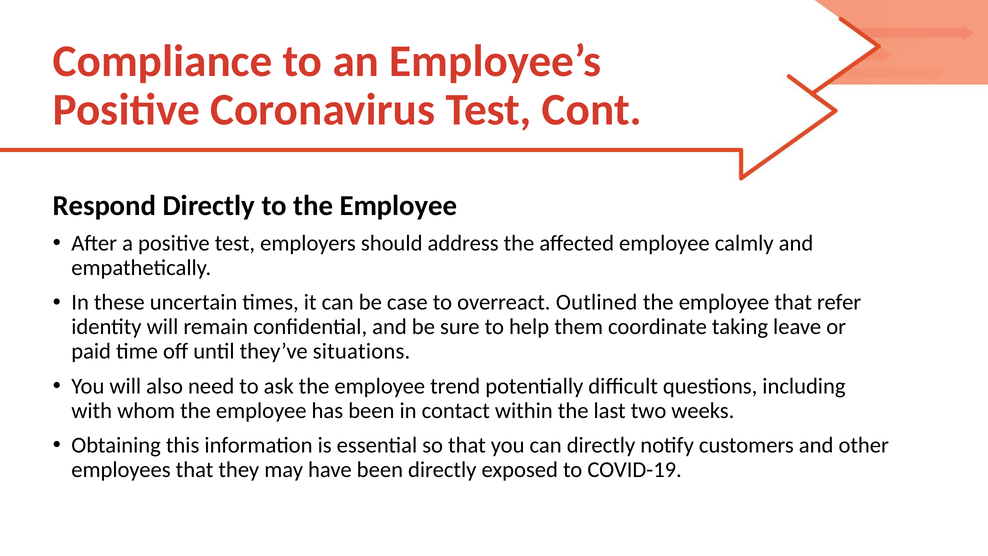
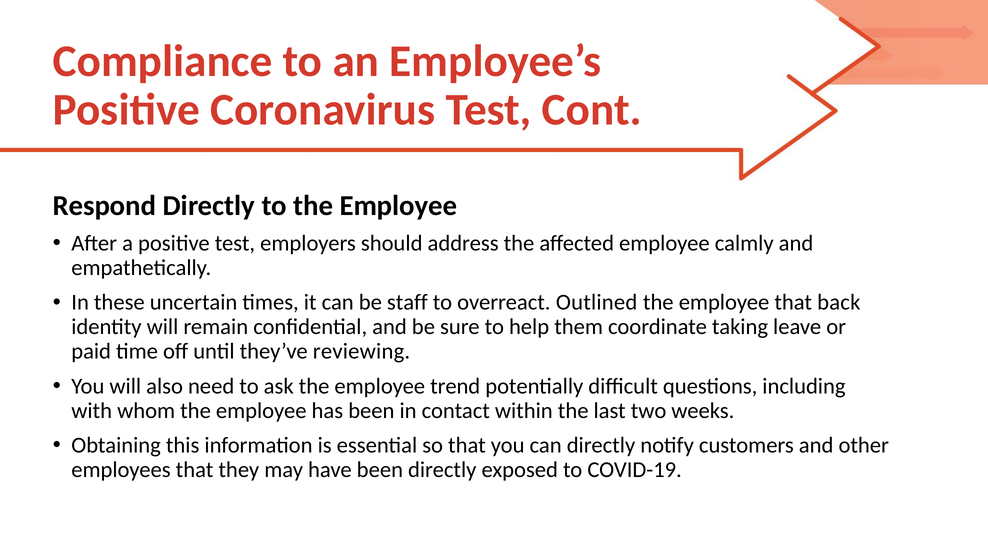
case: case -> staff (407, 302)
refer: refer -> back (839, 302)
situations: situations -> reviewing (362, 351)
